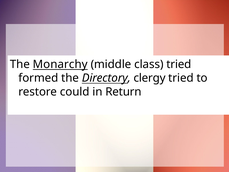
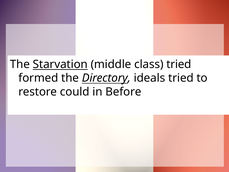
Monarchy: Monarchy -> Starvation (60, 64)
clergy: clergy -> ideals (149, 78)
Return: Return -> Before (123, 92)
